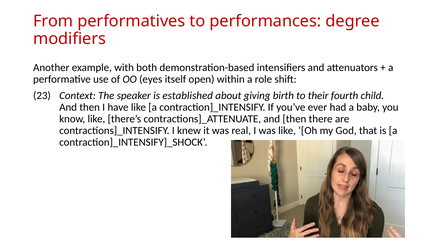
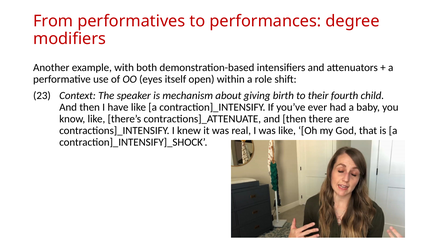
established: established -> mechanism (188, 96)
